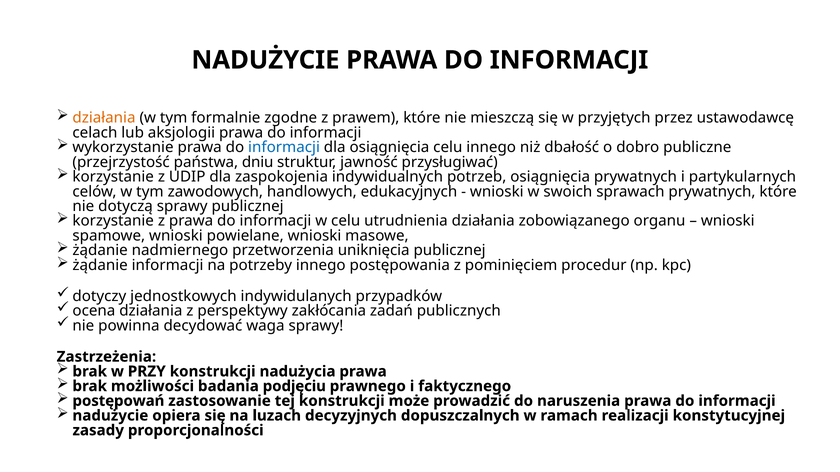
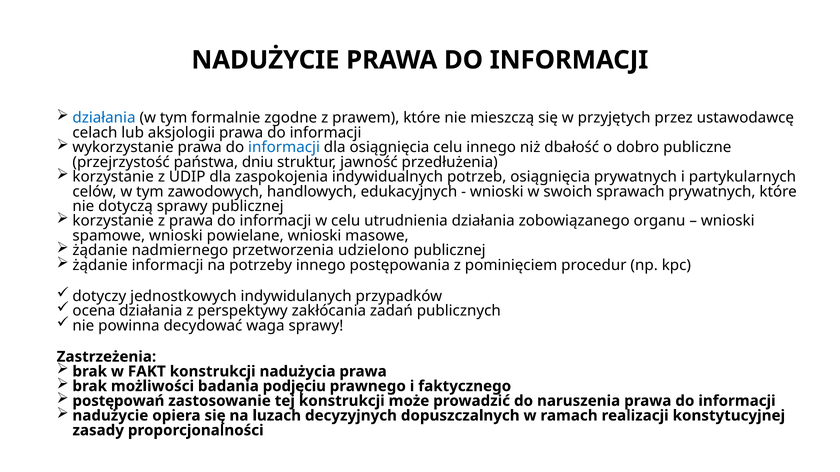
działania colour: orange -> blue (104, 118)
przysługiwać: przysługiwać -> przedłużenia (450, 162)
uniknięcia: uniknięcia -> udzielono (374, 251)
PRZY: PRZY -> FAKT (147, 372)
